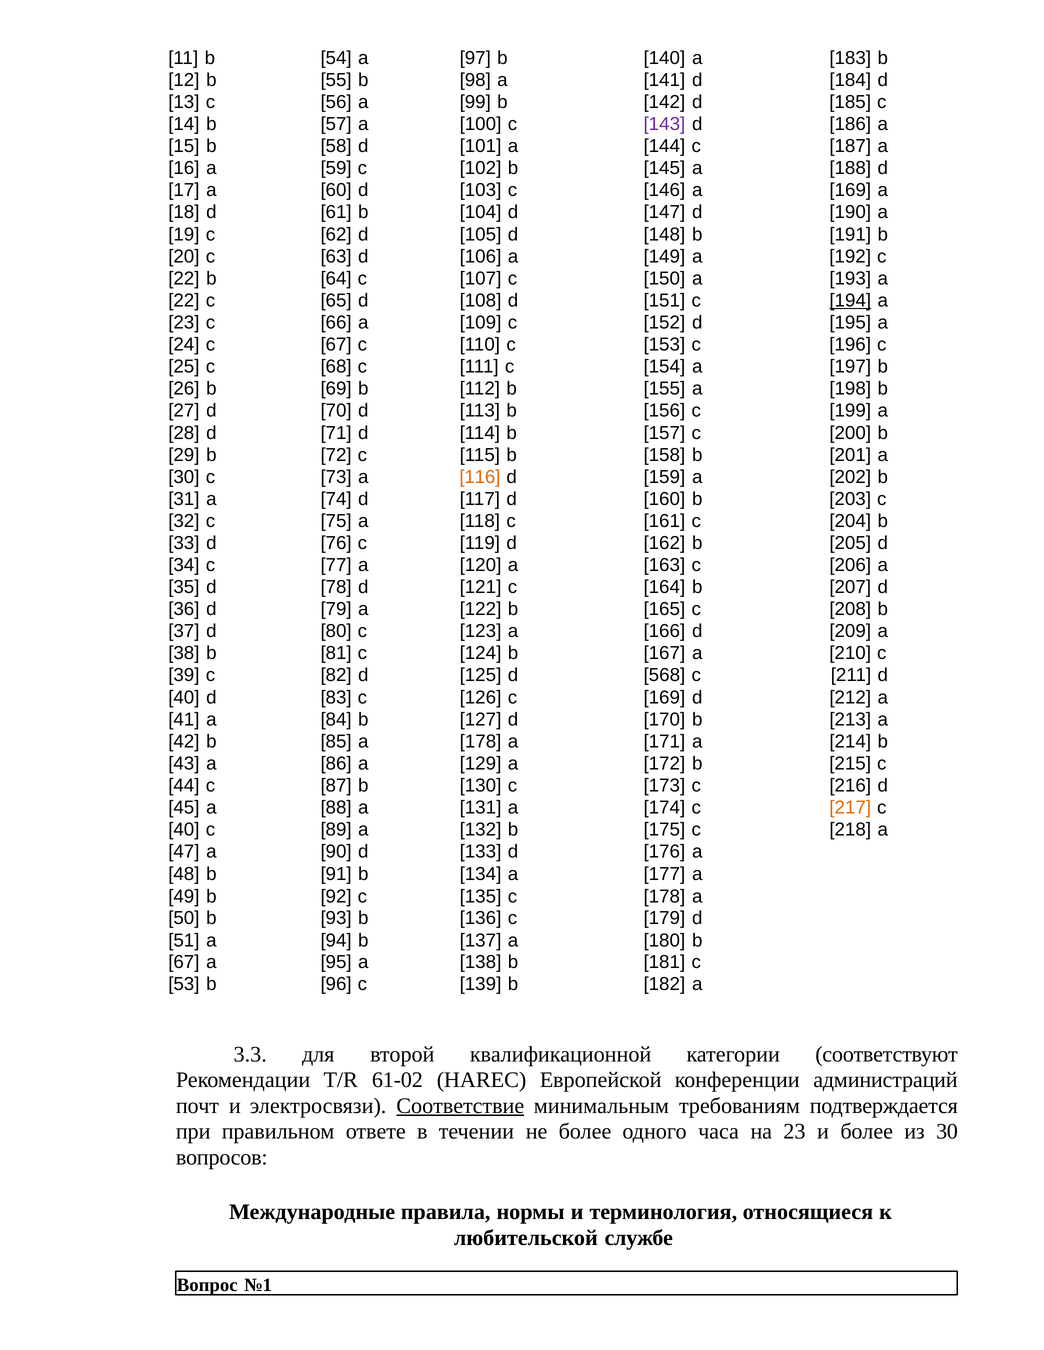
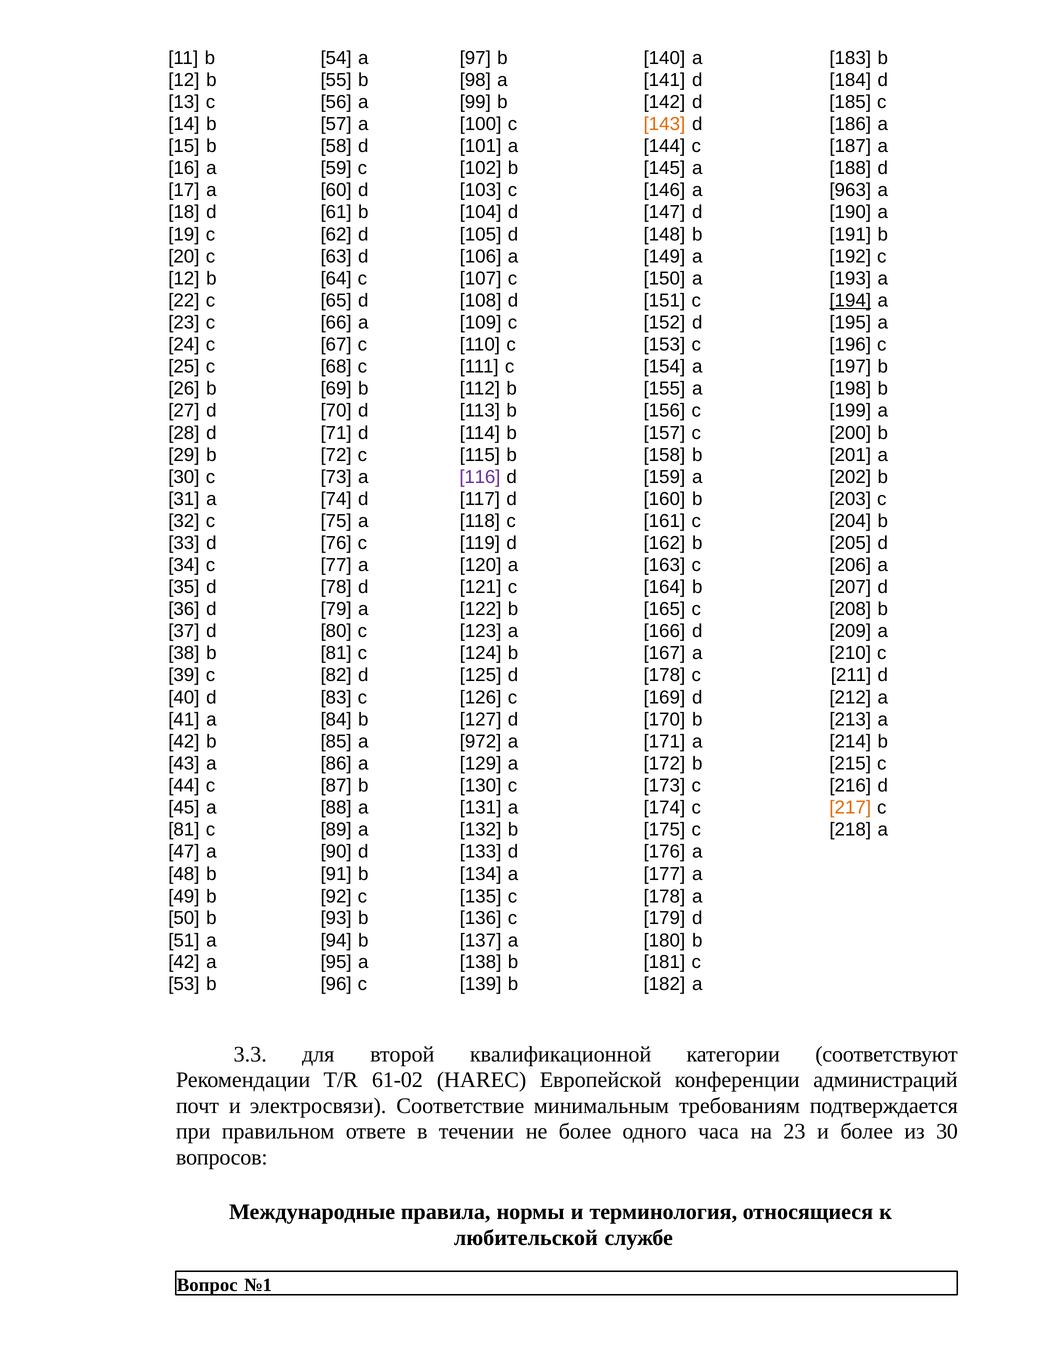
143 colour: purple -> orange (664, 124)
a 169: 169 -> 963 (850, 190)
22: 22 -> 12 (184, 279)
116 colour: orange -> purple (480, 477)
d 568: 568 -> 178 (664, 676)
a 178: 178 -> 972 (481, 742)
40: 40 -> 81 (184, 830)
67: 67 -> 42 (184, 963)
Соответствие underline: present -> none (460, 1107)
